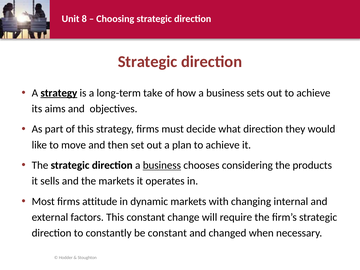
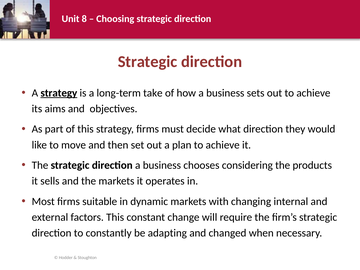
business underline: present -> none (162, 165)
attitude: attitude -> suitable (100, 201)
be constant: constant -> adapting (167, 233)
